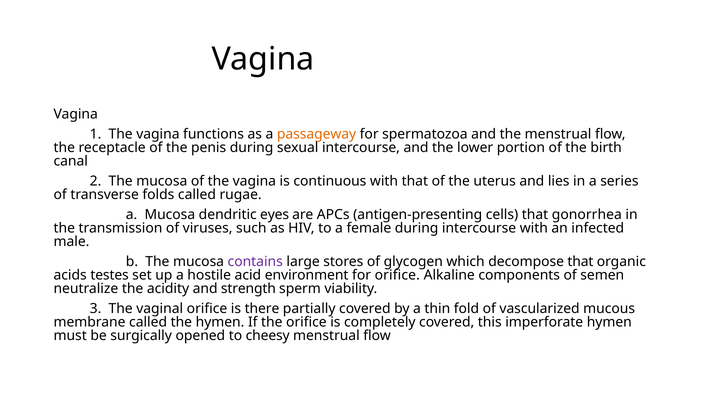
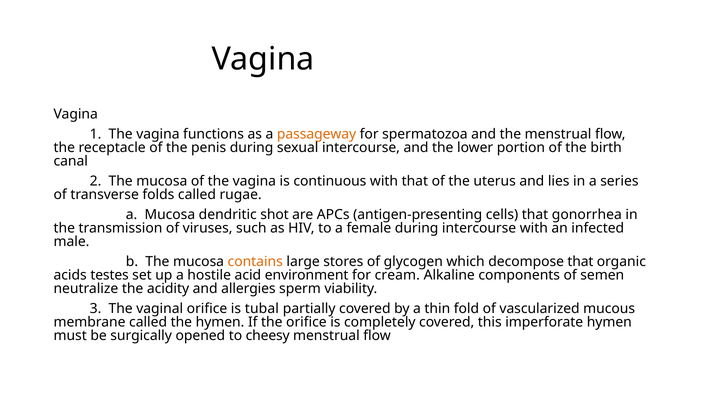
eyes: eyes -> shot (275, 215)
contains colour: purple -> orange (255, 262)
for orifice: orifice -> cream (397, 276)
strength: strength -> allergies (248, 289)
there: there -> tubal (262, 309)
